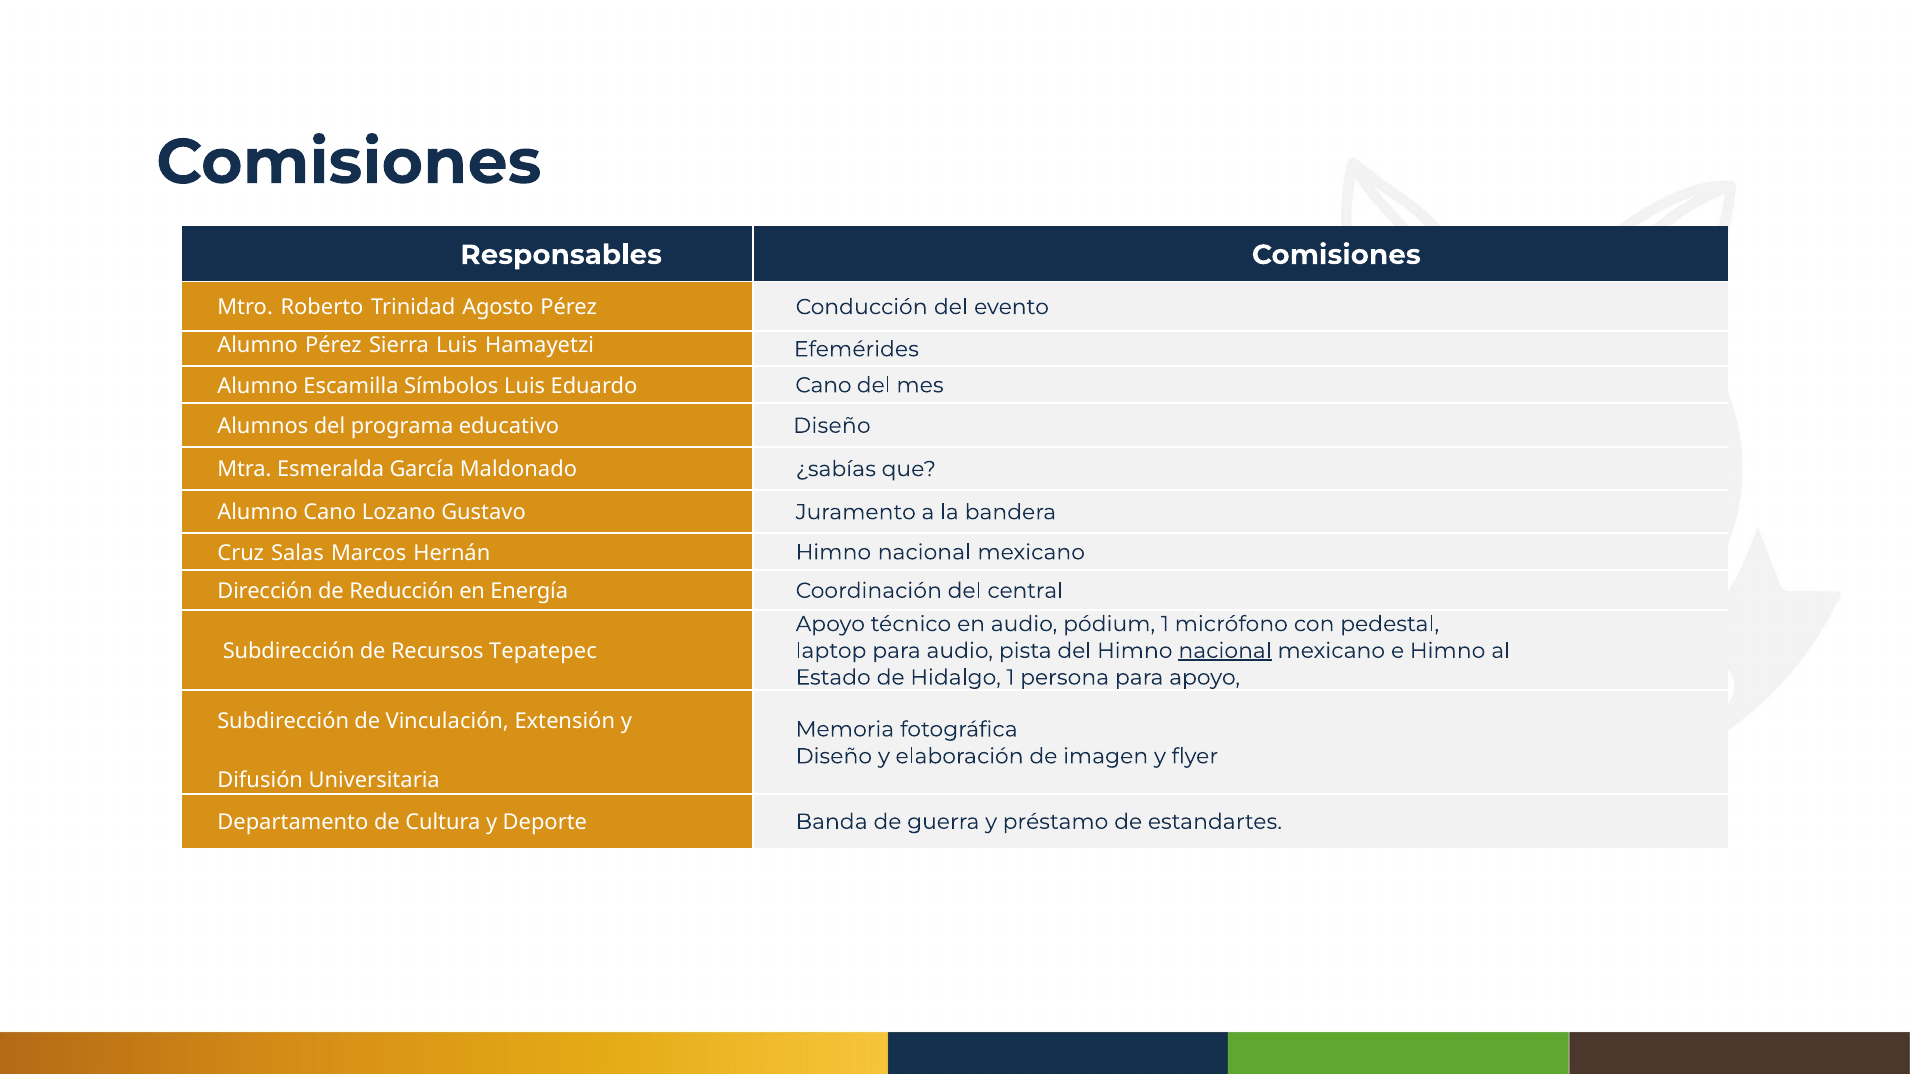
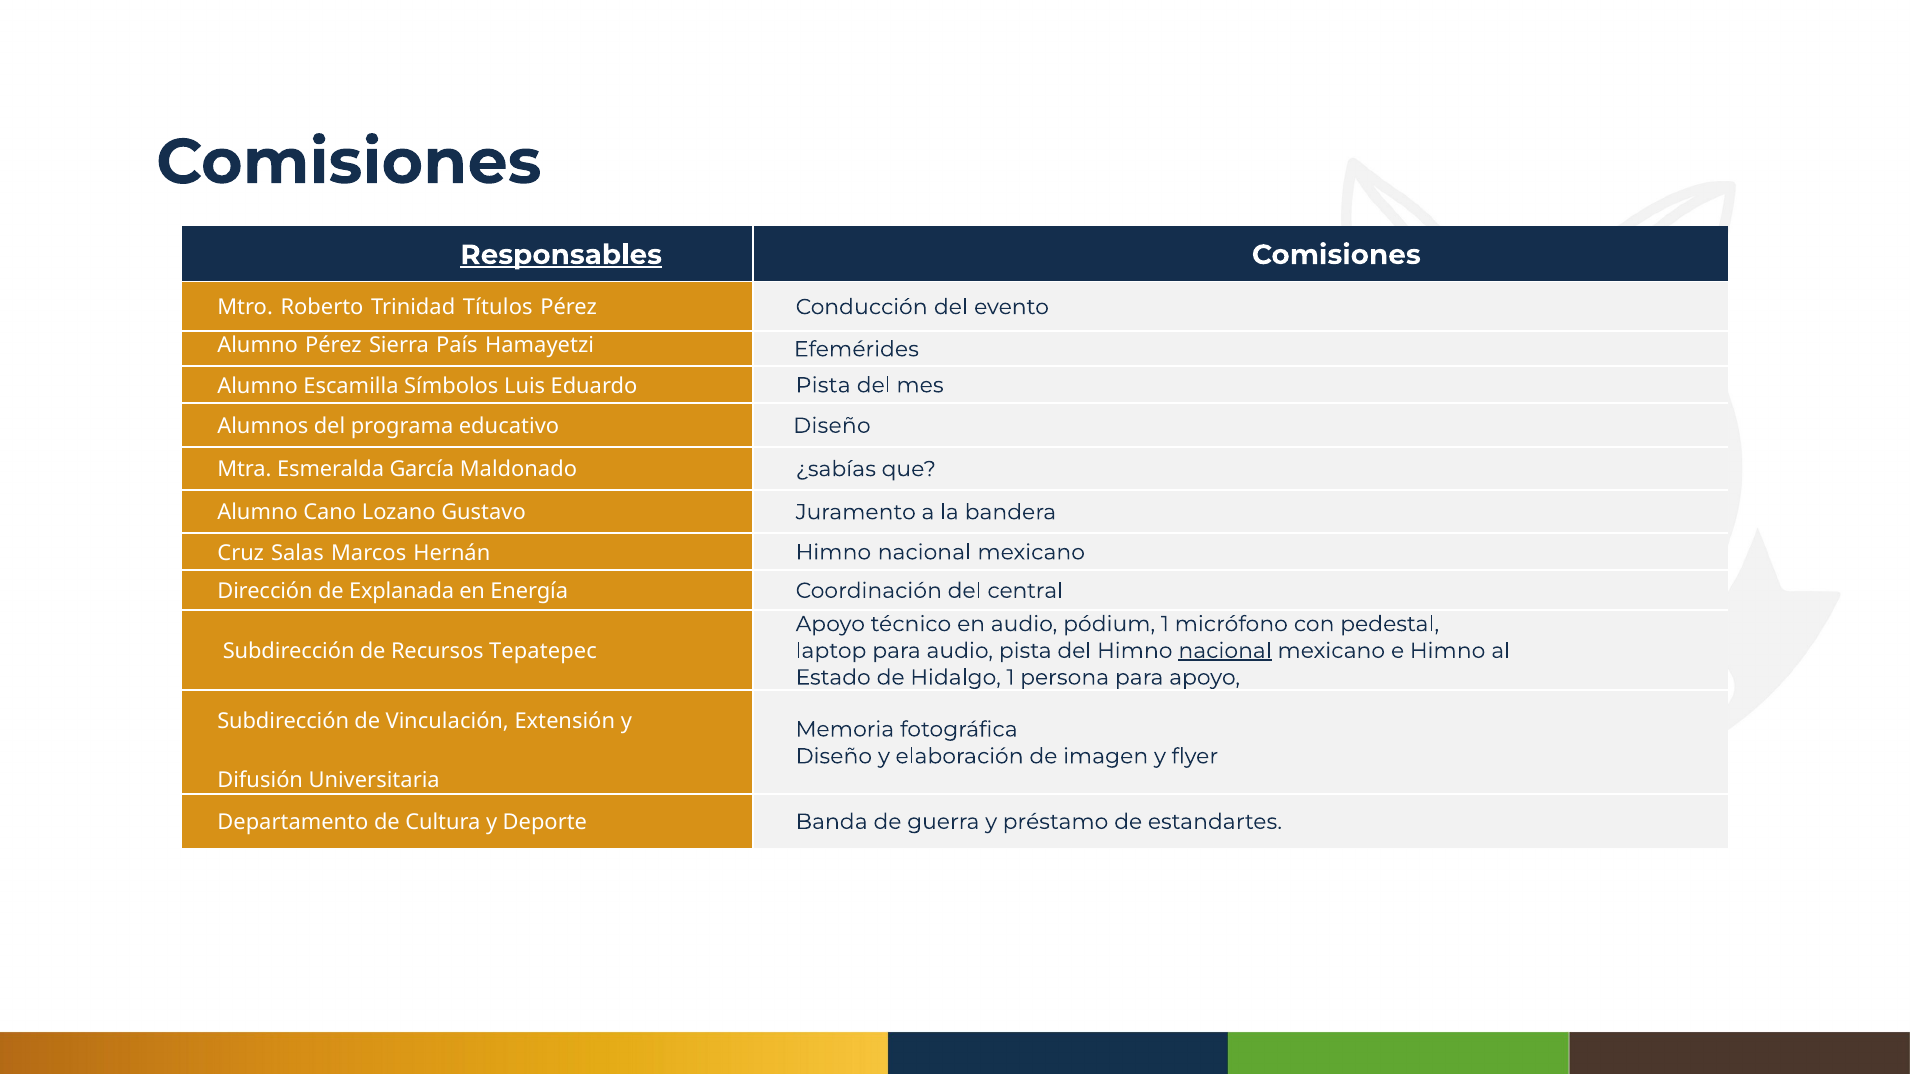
Responsables underline: none -> present (561, 255)
Agosto: Agosto -> Títulos (498, 308)
Sierra Luis: Luis -> País (457, 346)
Eduardo Cano: Cano -> Pista (823, 385)
Reducción: Reducción -> Explanada (402, 591)
